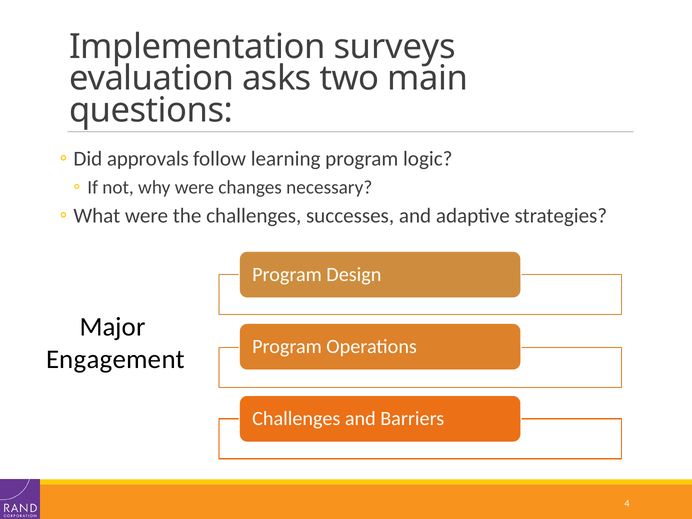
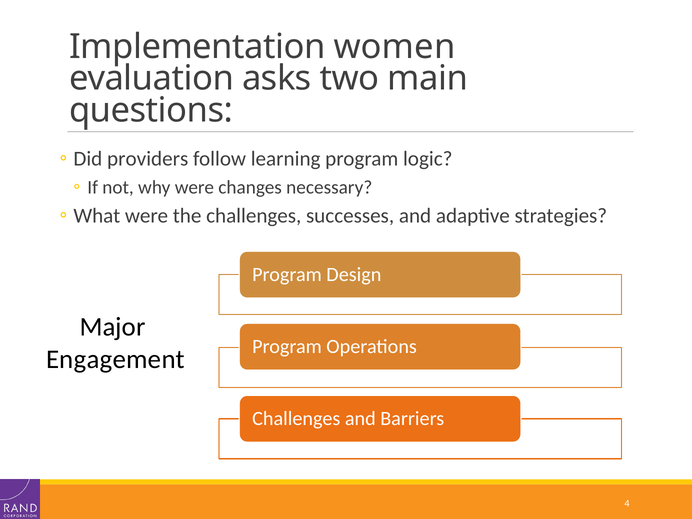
surveys: surveys -> women (395, 47)
approvals: approvals -> providers (148, 159)
